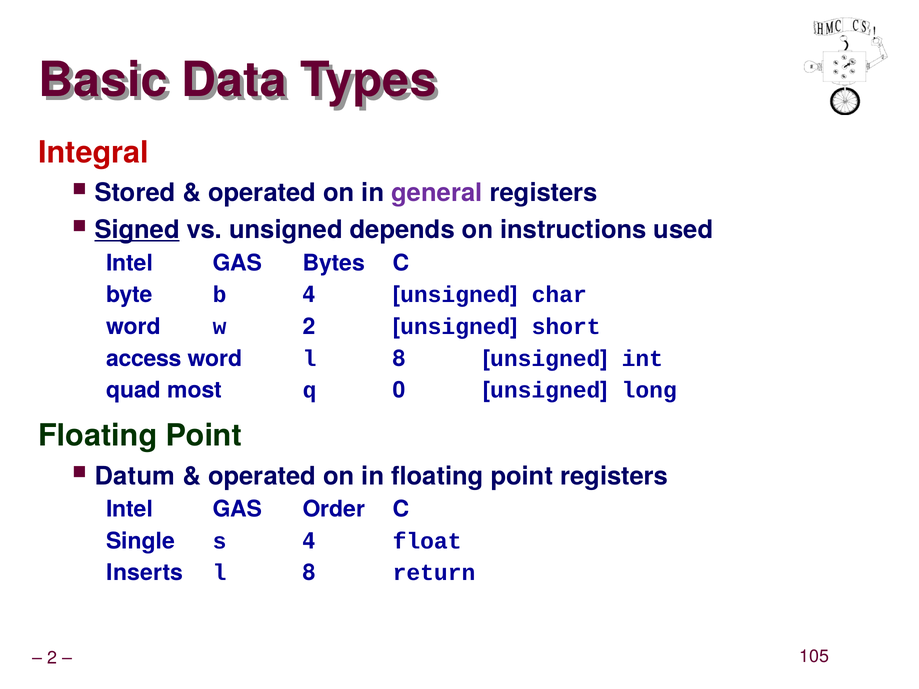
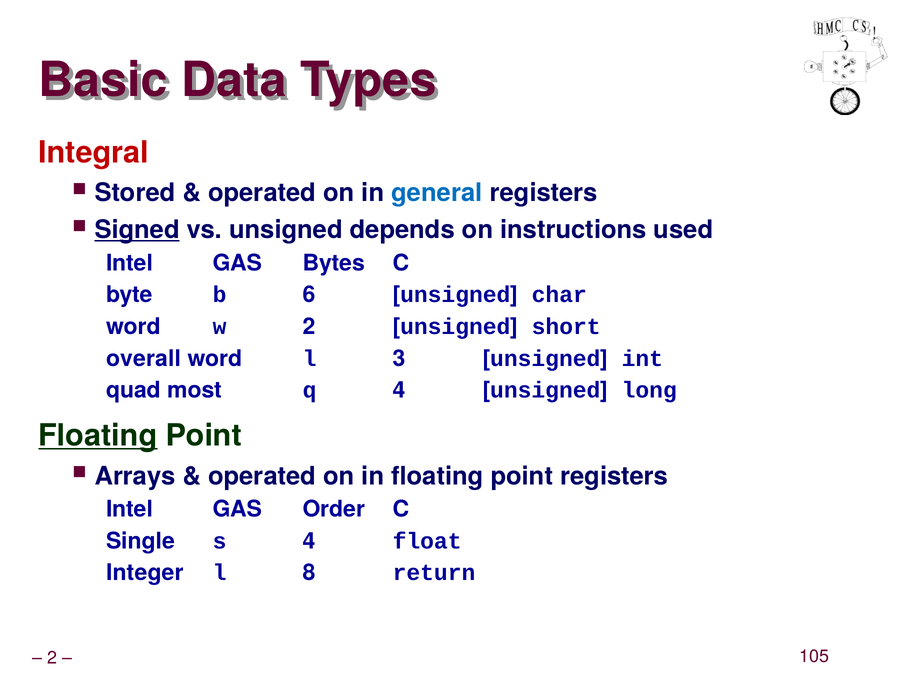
general colour: purple -> blue (437, 193)
b 4: 4 -> 6 (309, 295)
access: access -> overall (144, 359)
word l 8: 8 -> 3 (399, 359)
q 0: 0 -> 4 (399, 390)
Floating underline: none -> present (98, 436)
Datum: Datum -> Arrays (135, 476)
Inserts: Inserts -> Integer (145, 573)
